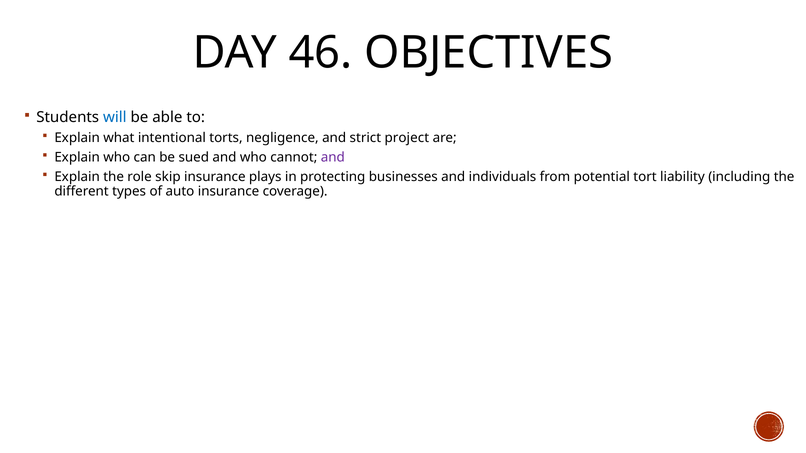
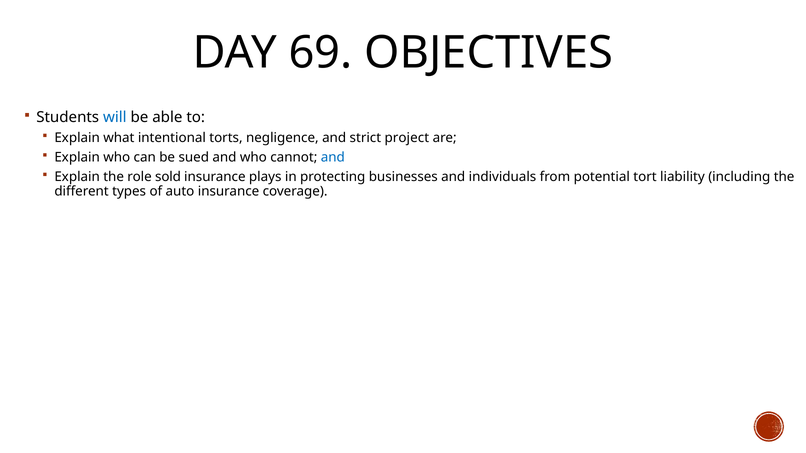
46: 46 -> 69 (321, 53)
and colour: purple -> blue (333, 157)
skip: skip -> sold (168, 177)
